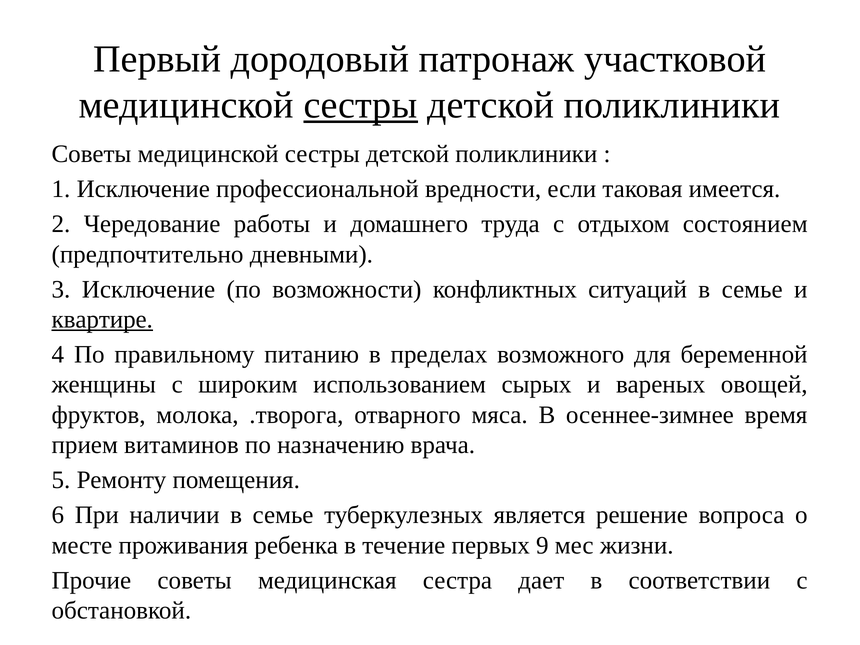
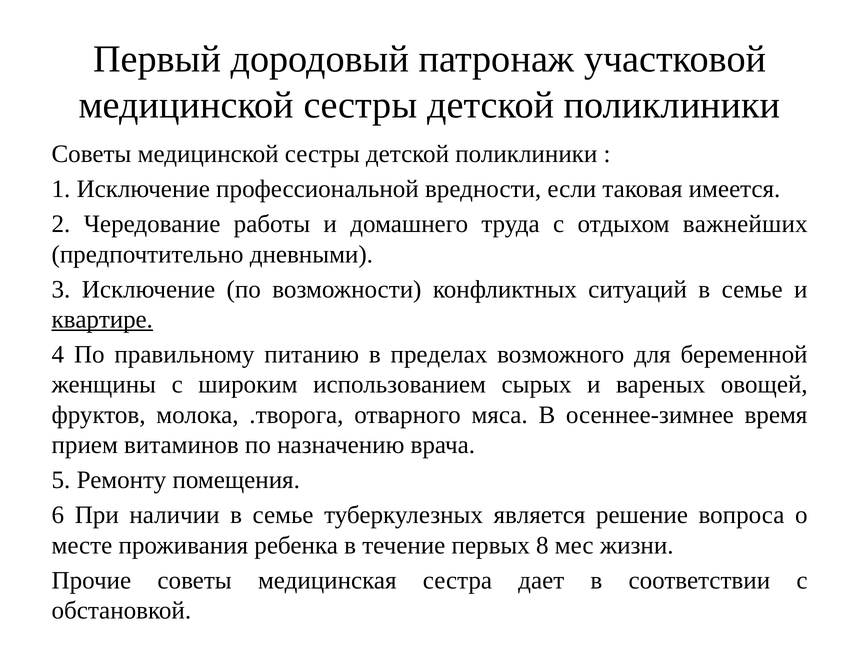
сестры underline: present -> none (361, 105)
состоянием: состоянием -> важнейших (745, 224)
9: 9 -> 8 (542, 545)
